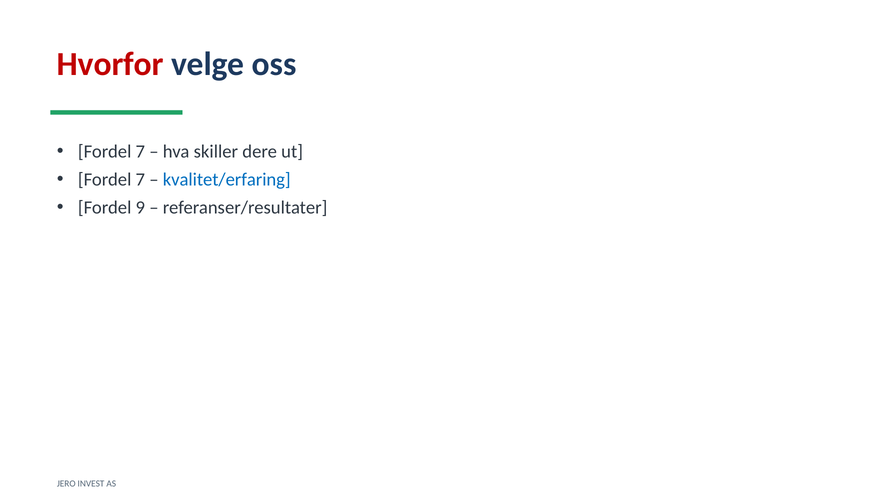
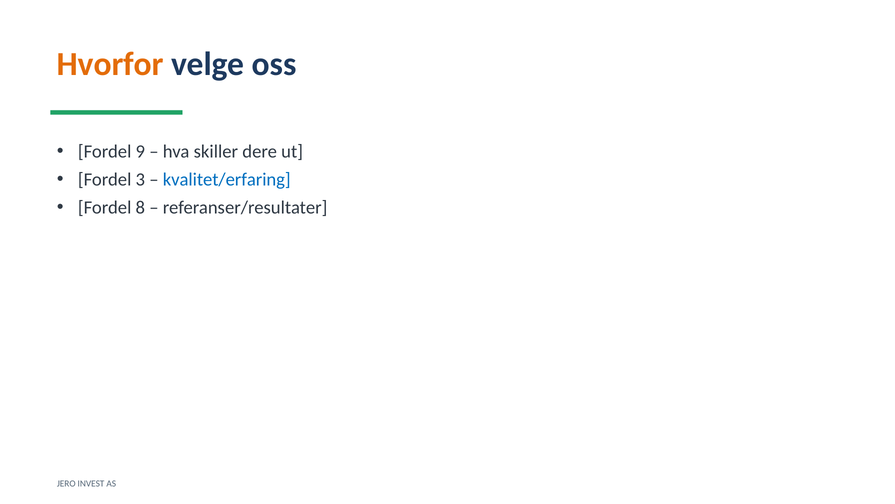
Hvorfor colour: red -> orange (110, 64)
7: 7 -> 9 (140, 152)
7: 7 -> 3 (140, 180)
9: 9 -> 8 (140, 208)
